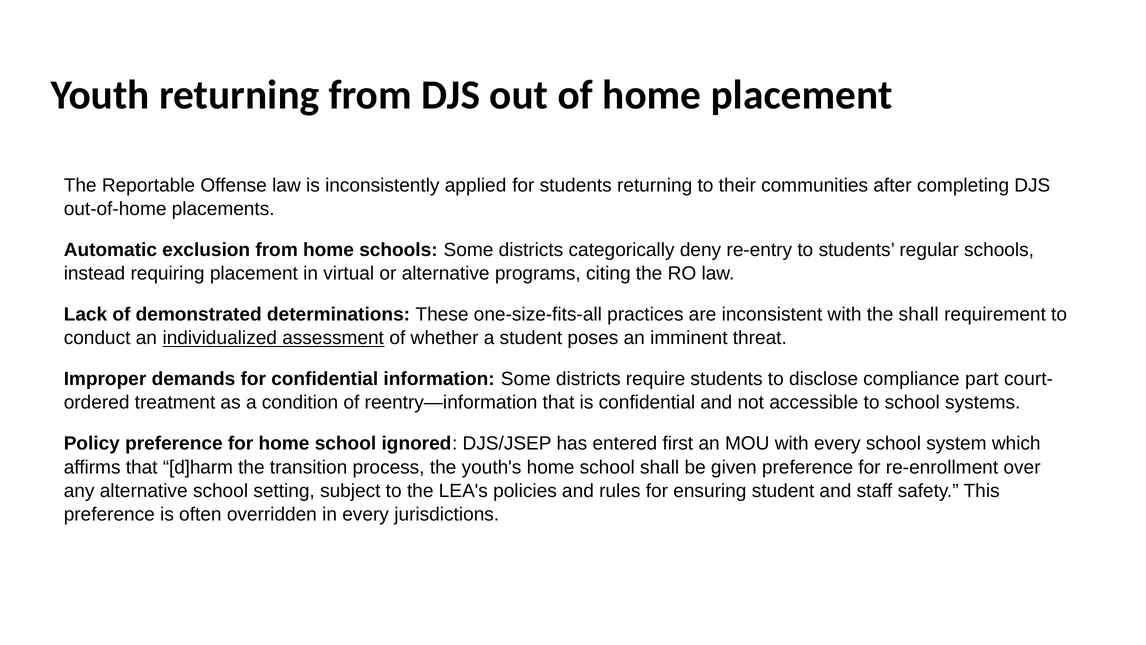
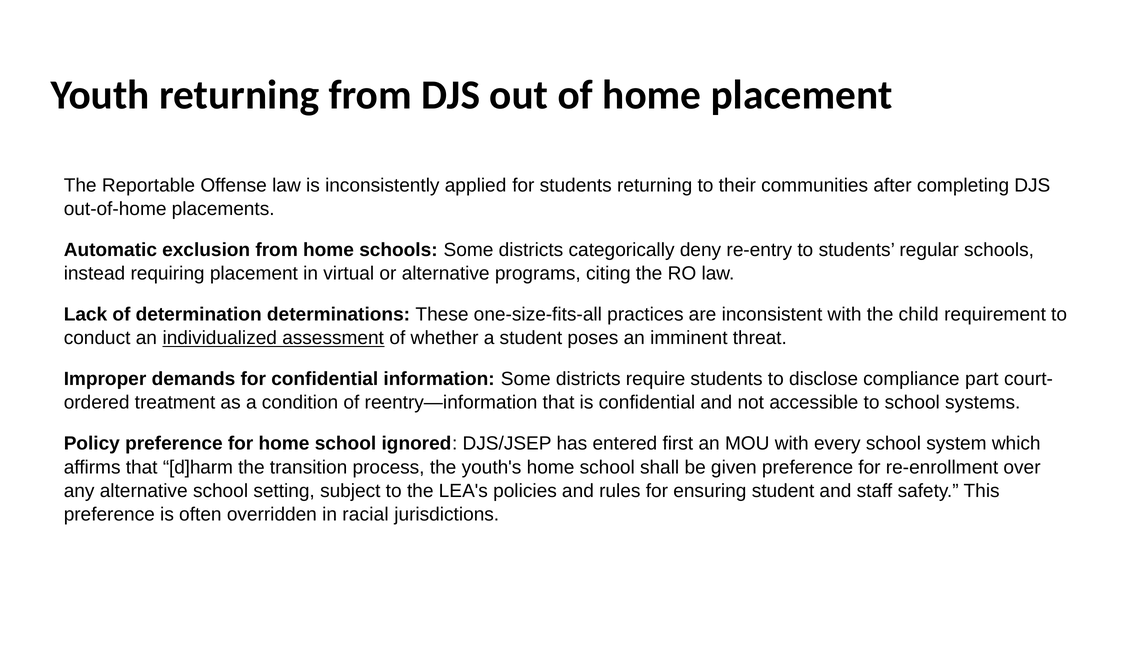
demonstrated: demonstrated -> determination (199, 314)
the shall: shall -> child (919, 314)
in every: every -> racial (365, 514)
